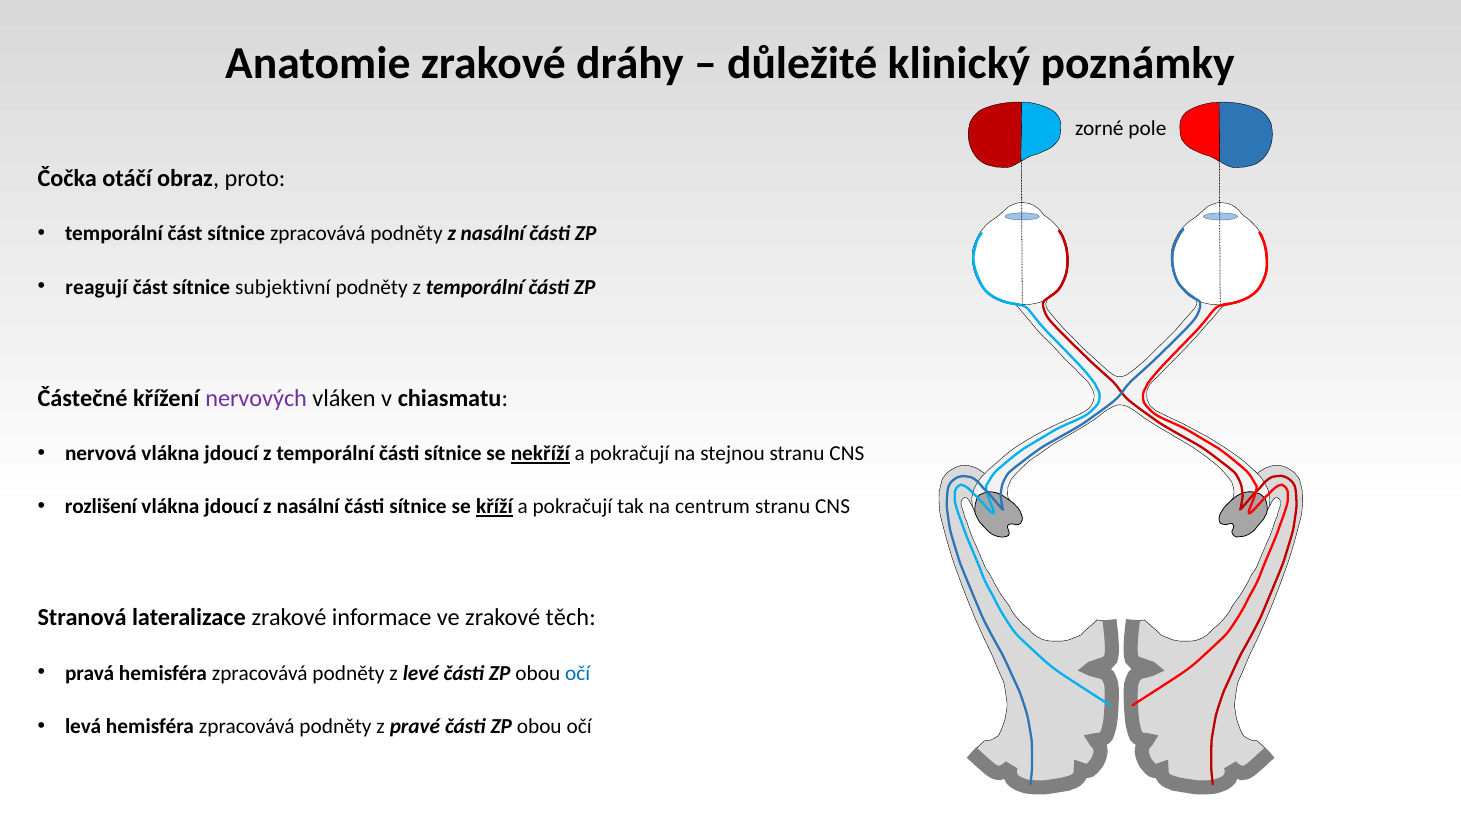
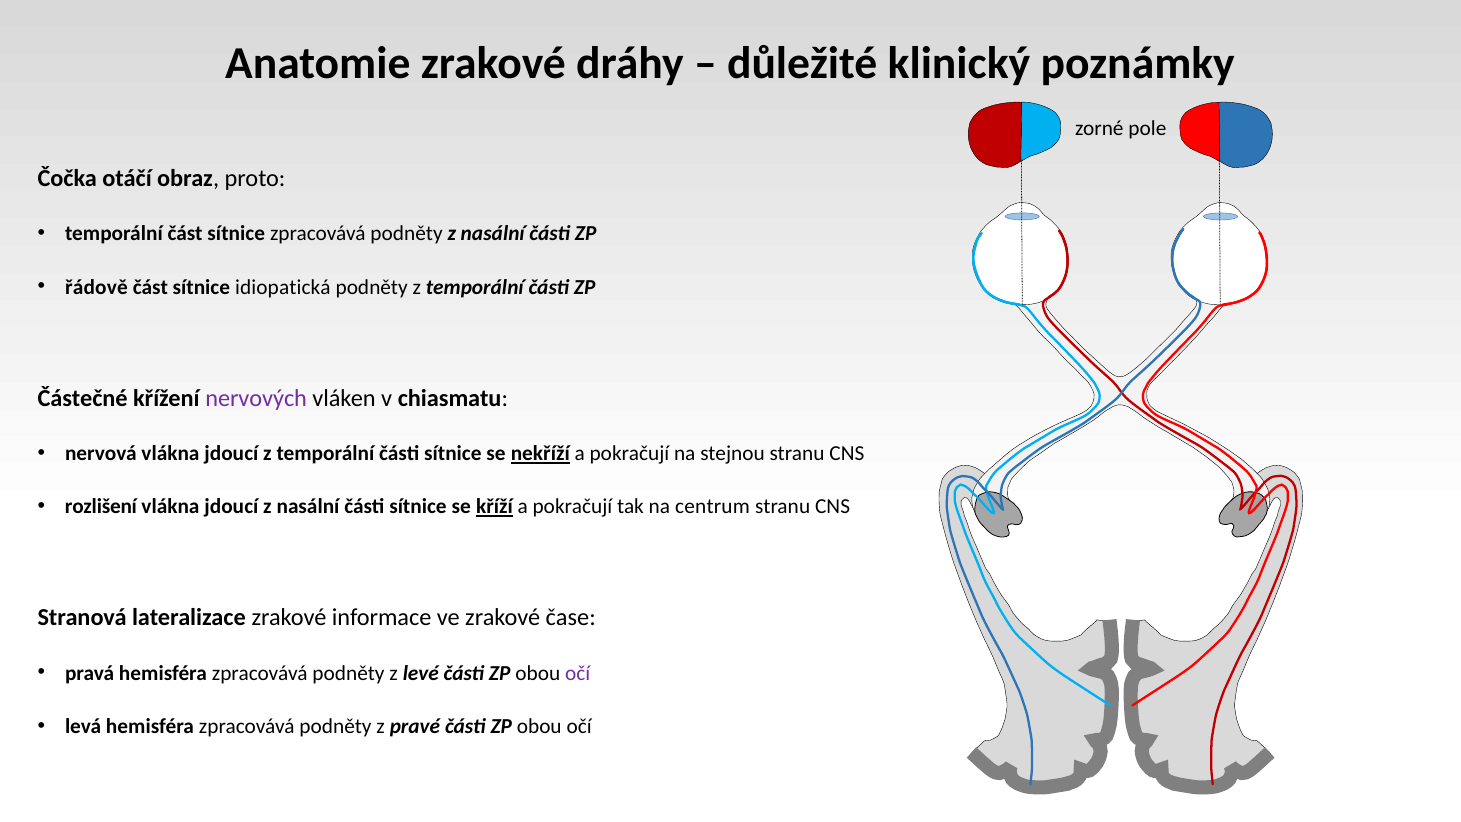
reagují: reagují -> řádově (96, 287)
subjektivní: subjektivní -> idiopatická (283, 287)
těch: těch -> čase (571, 618)
očí colour: blue -> purple (578, 673)
